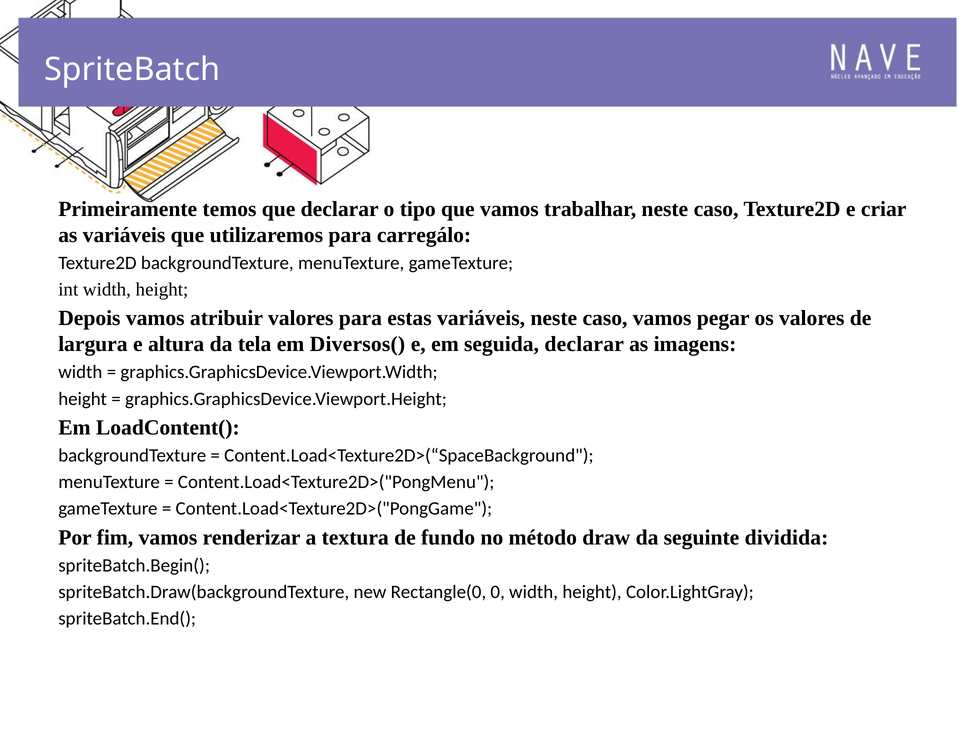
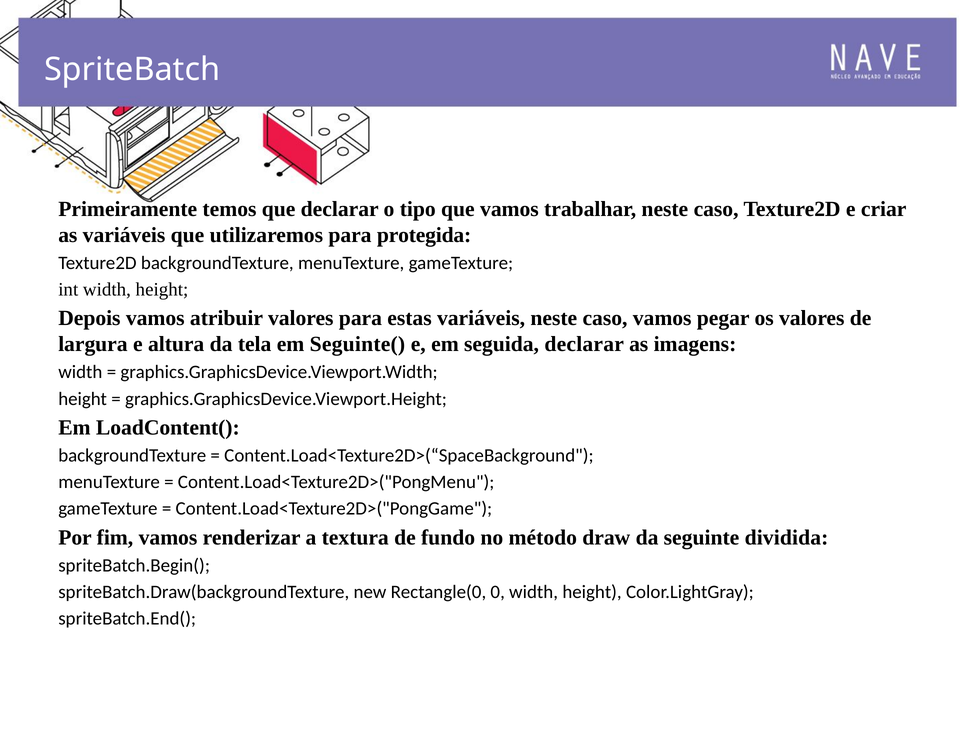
carregálo: carregálo -> protegida (424, 235)
Diversos(: Diversos( -> Seguinte( (357, 345)
